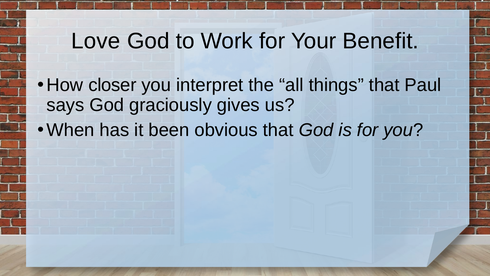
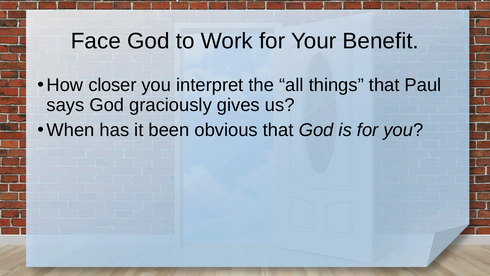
Love: Love -> Face (96, 41)
